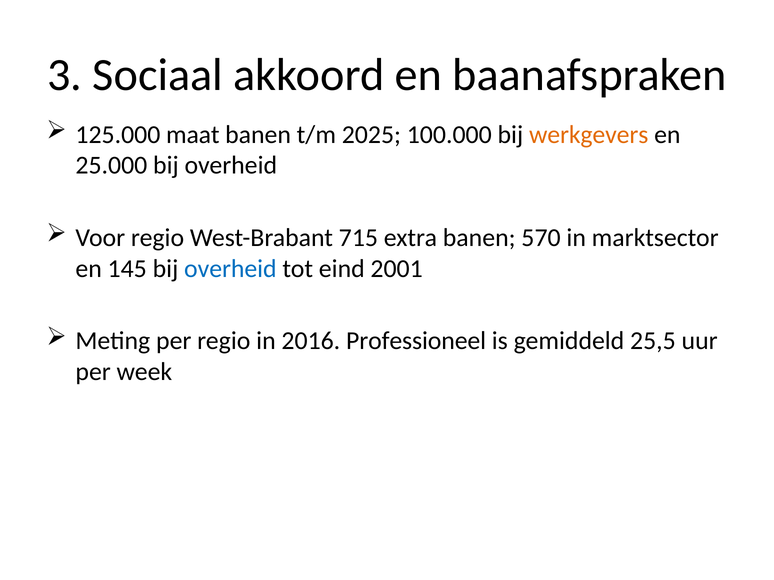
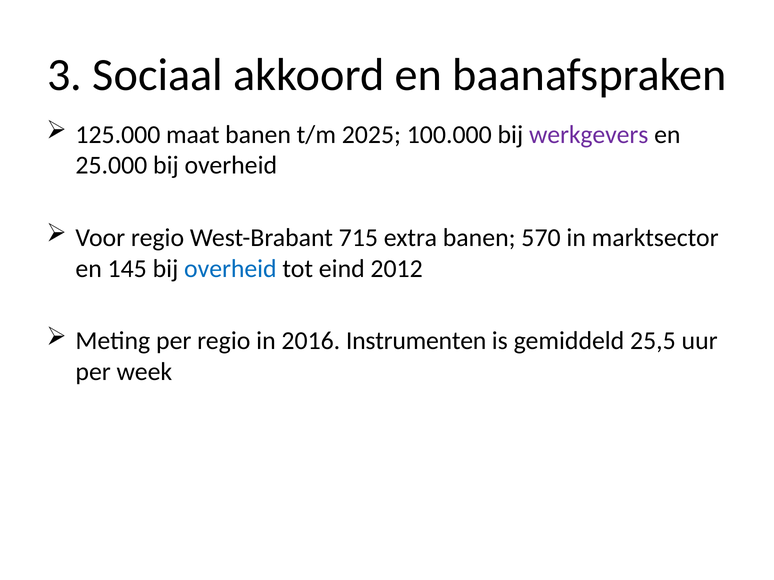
werkgevers colour: orange -> purple (589, 135)
2001: 2001 -> 2012 (397, 269)
Professioneel: Professioneel -> Instrumenten (416, 341)
